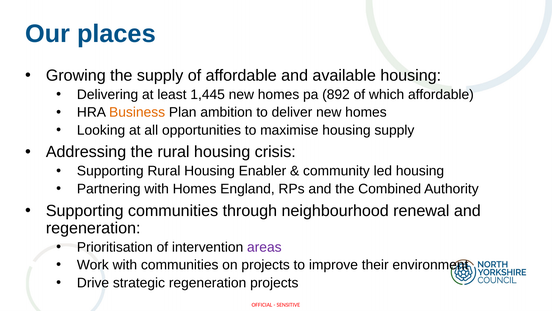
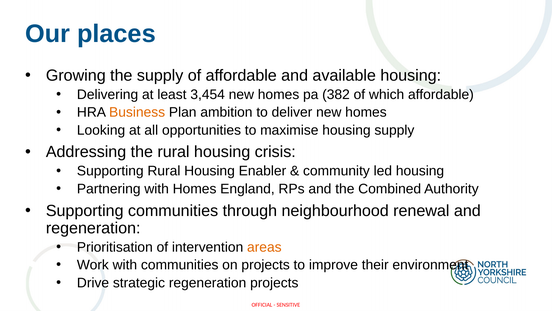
1,445: 1,445 -> 3,454 (208, 94)
892: 892 -> 382 (336, 94)
areas colour: purple -> orange (264, 247)
